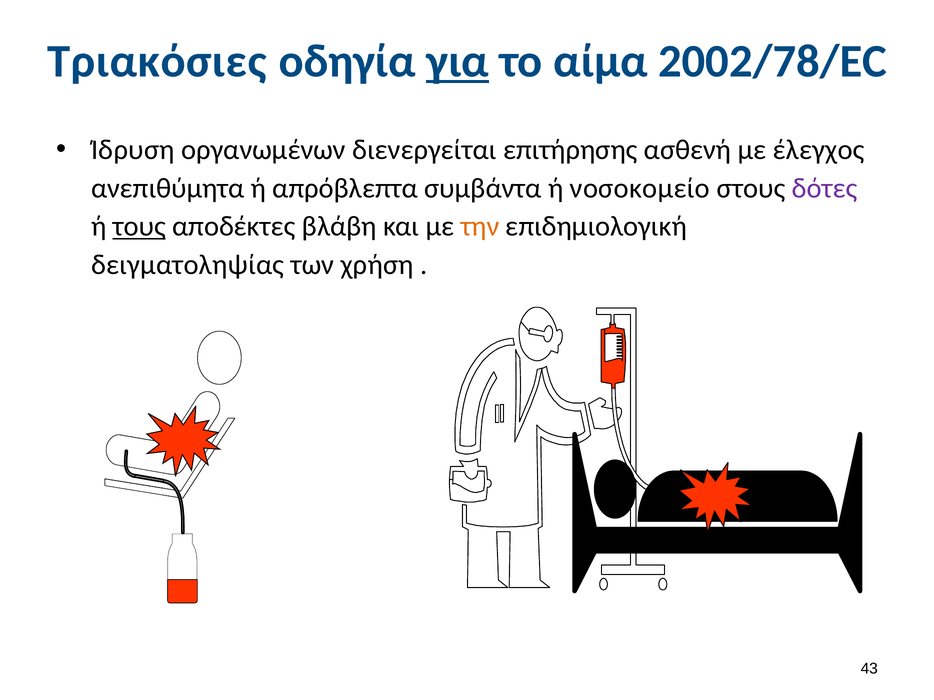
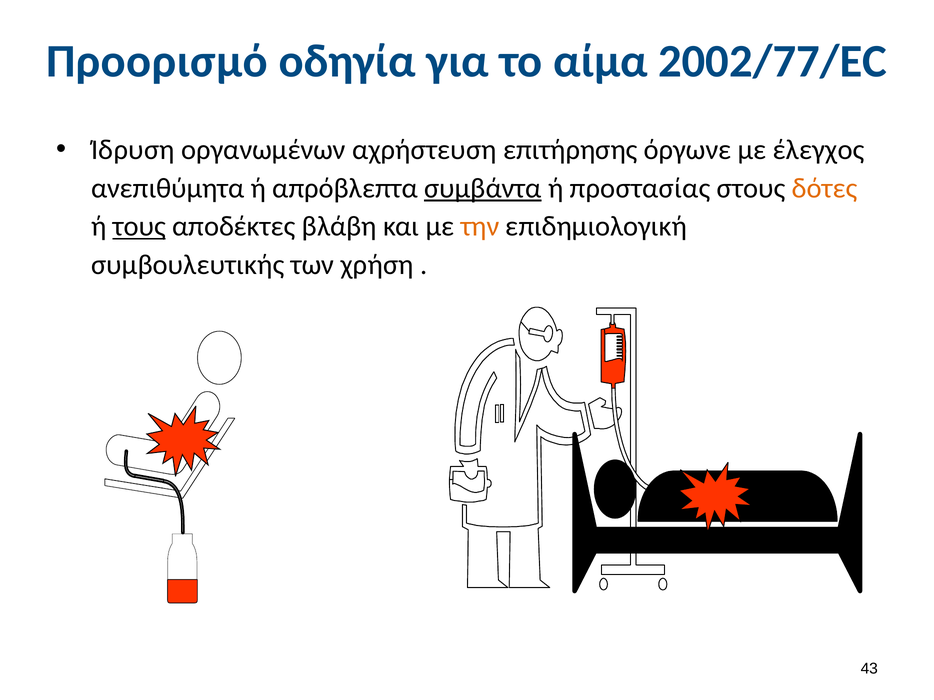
Τριακόσιες: Τριακόσιες -> Προορισμό (157, 62)
για underline: present -> none (458, 62)
2002/78/EC: 2002/78/EC -> 2002/77/EC (773, 62)
διενεργείται: διενεργείται -> αχρήστευση (424, 150)
ασθενή: ασθενή -> όργωνε (688, 150)
συμβάντα underline: none -> present (483, 188)
νοσοκομείο: νοσοκομείο -> προστασίας (640, 188)
δότες colour: purple -> orange (824, 188)
δειγματοληψίας: δειγματοληψίας -> συμβουλευτικής (188, 265)
